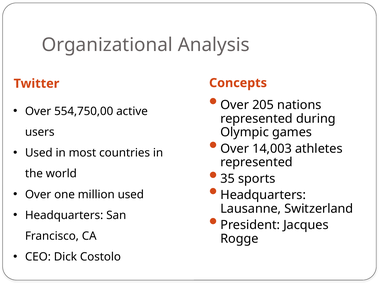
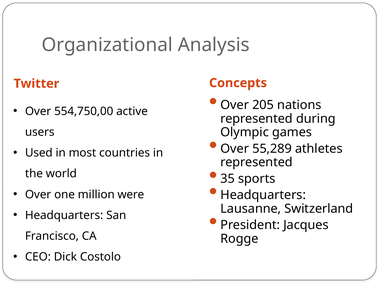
14,003: 14,003 -> 55,289 (272, 149)
million used: used -> were (131, 195)
